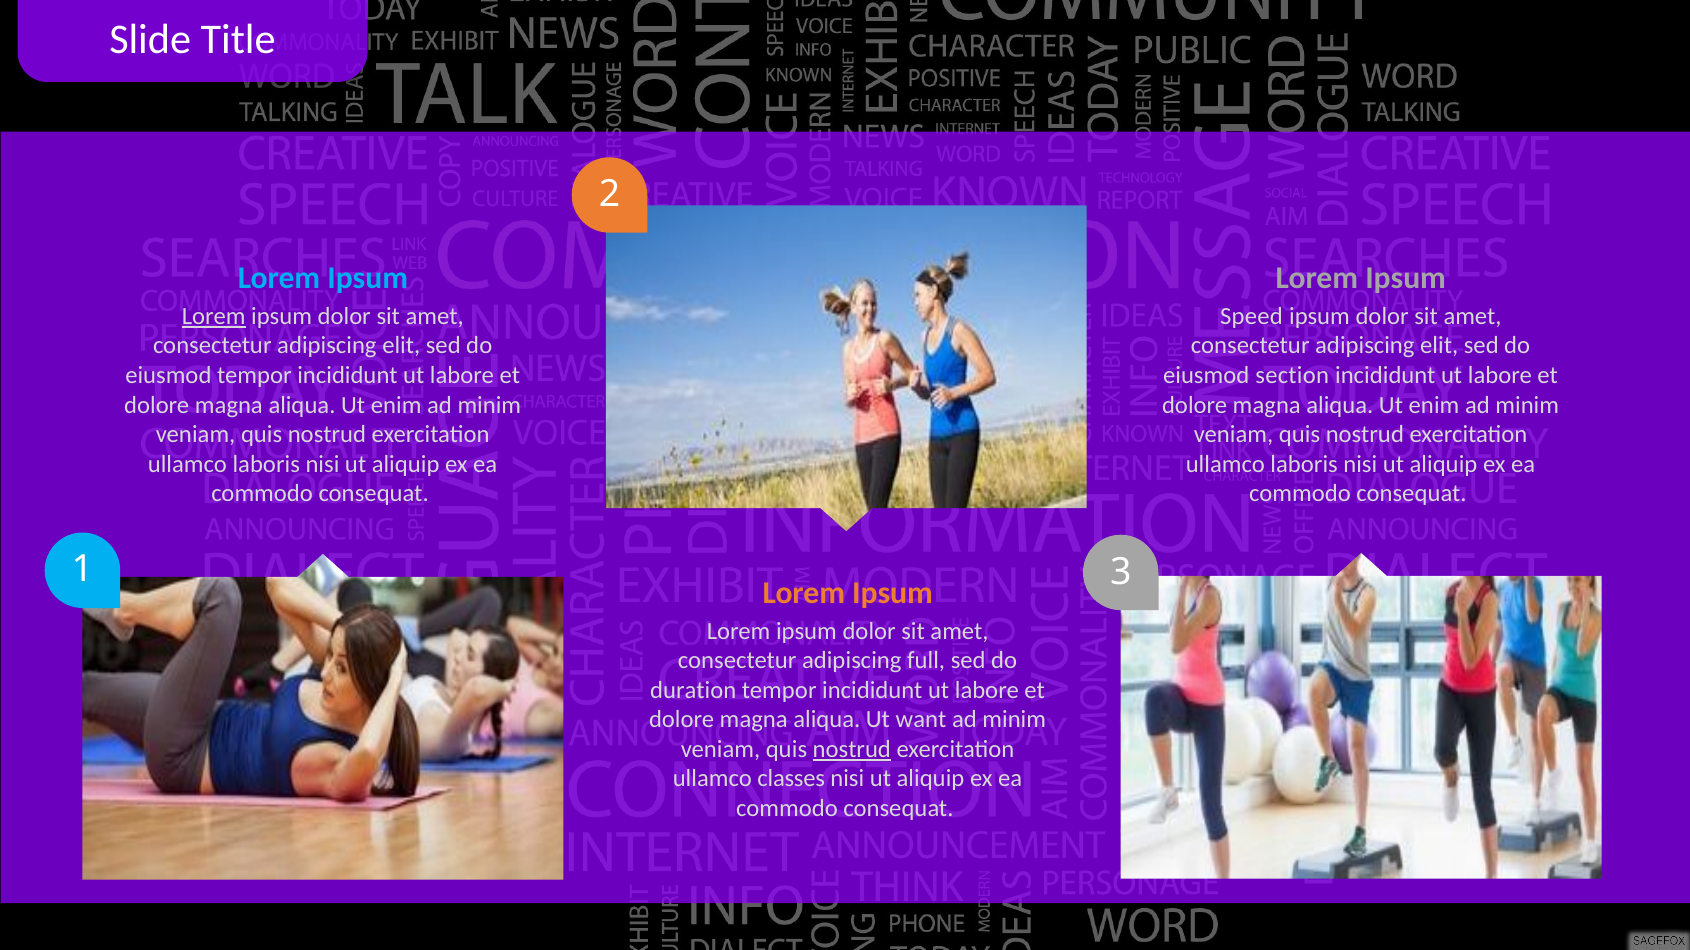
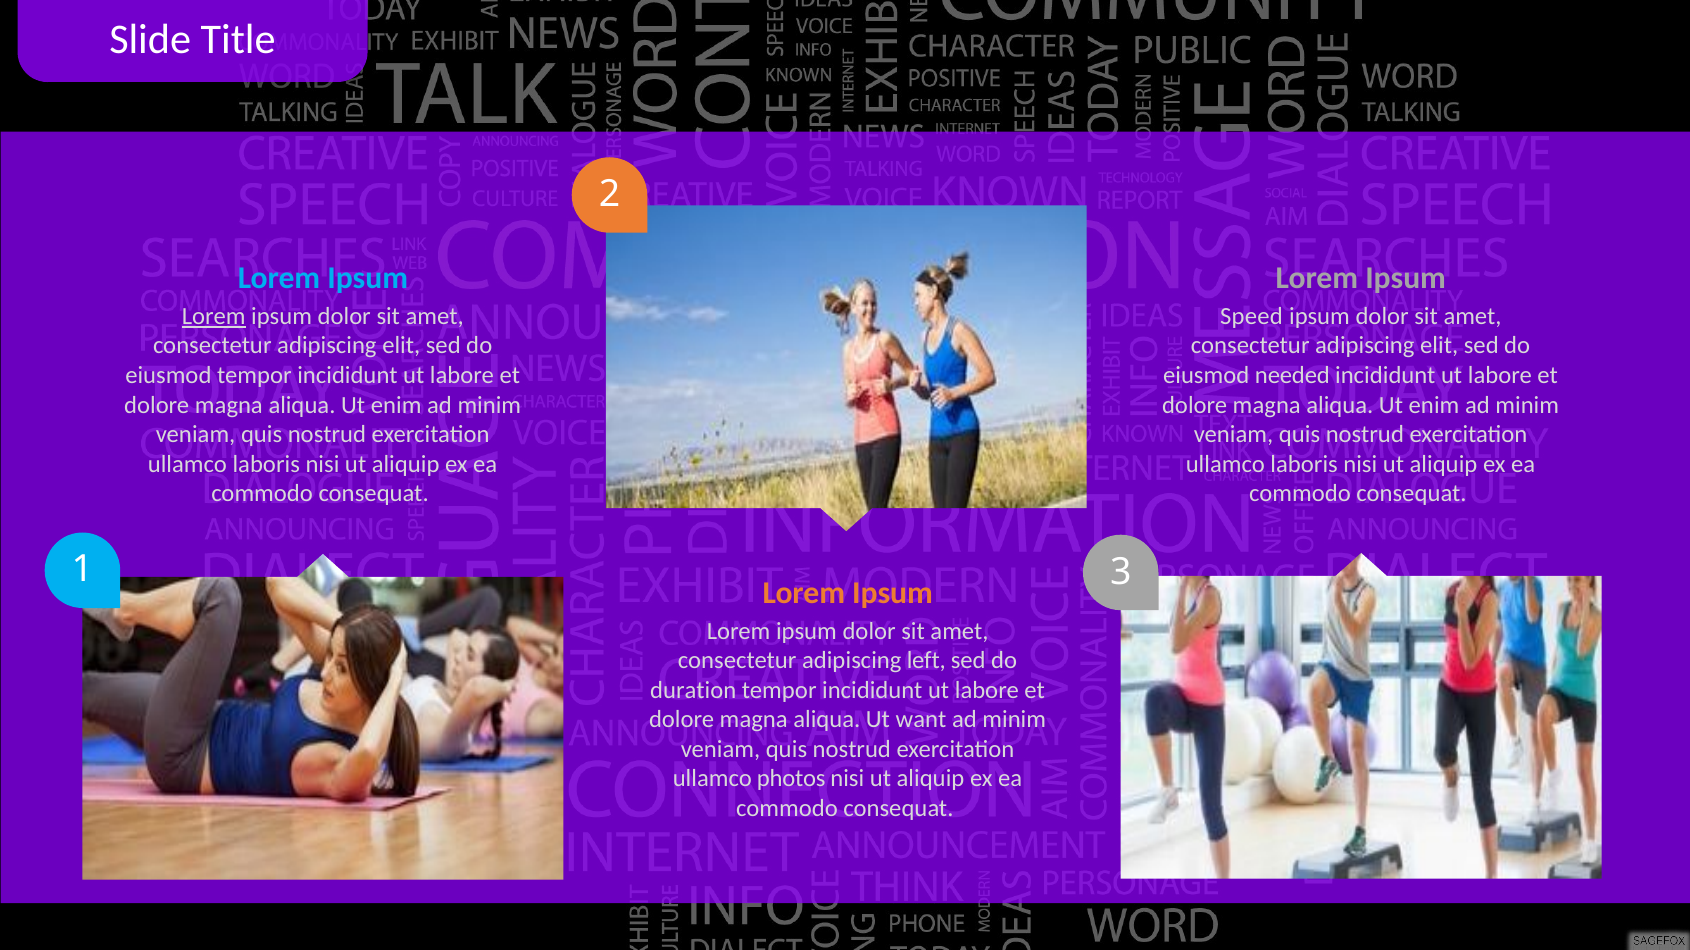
section: section -> needed (1292, 376)
full: full -> left (926, 661)
nostrud underline: present -> none (852, 750)
classes: classes -> photos (791, 779)
